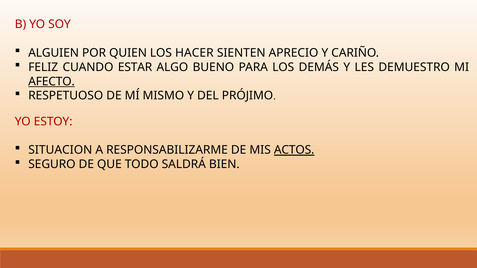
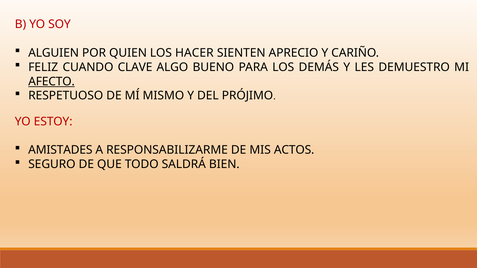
ESTAR: ESTAR -> CLAVE (135, 67)
SITUACION: SITUACION -> AMISTADES (60, 150)
ACTOS underline: present -> none (294, 150)
